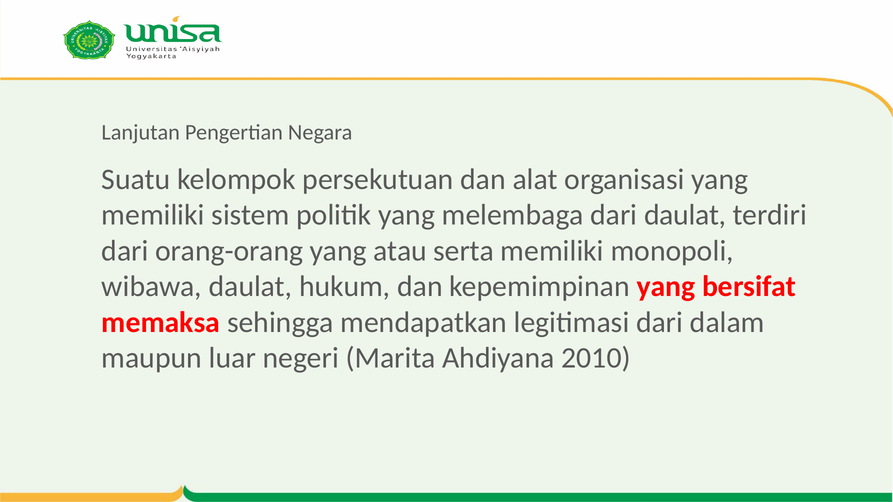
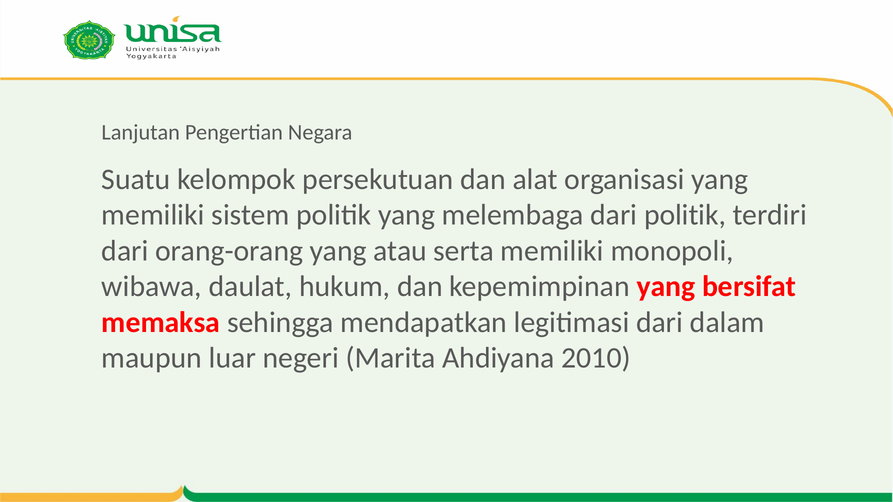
dari daulat: daulat -> politik (685, 215)
